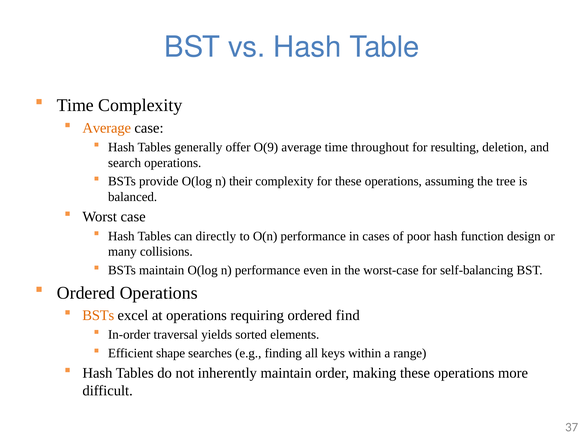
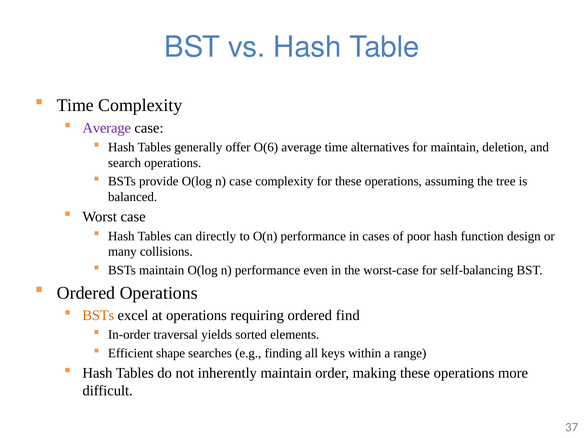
Average colour: orange -> purple (107, 128)
O(9: O(9 -> O(6 (266, 147)
throughout: throughout -> alternatives (380, 147)
for resulting: resulting -> maintain (455, 147)
n their: their -> case (241, 181)
